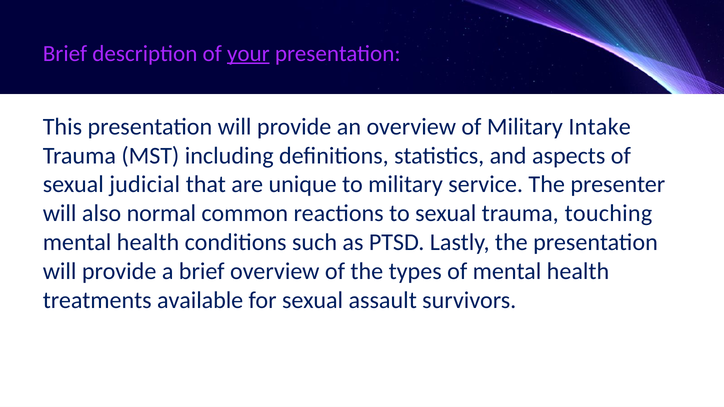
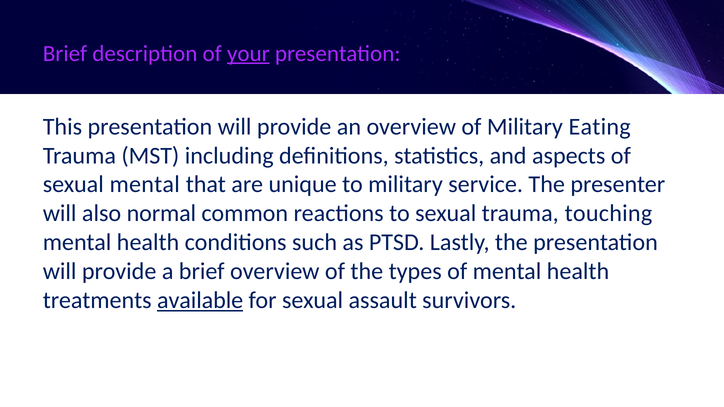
Intake: Intake -> Eating (600, 127)
sexual judicial: judicial -> mental (145, 185)
available underline: none -> present (200, 300)
